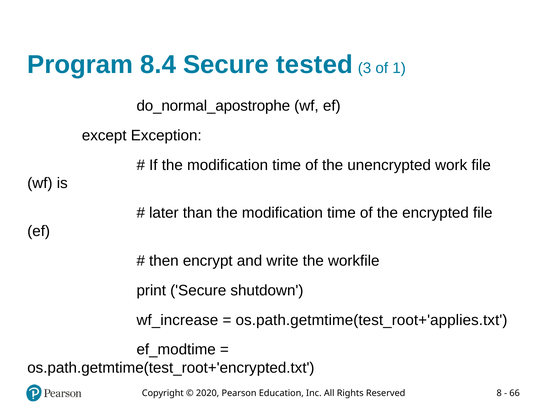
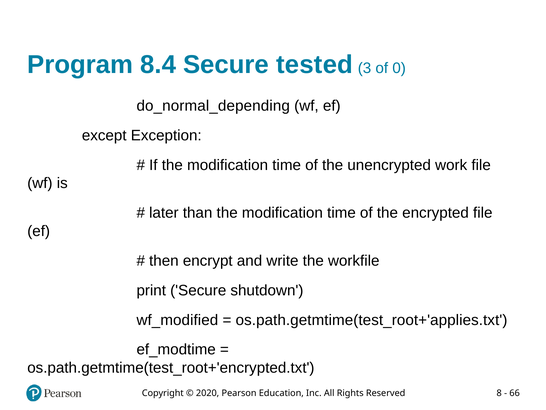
1: 1 -> 0 (399, 68)
do_normal_apostrophe: do_normal_apostrophe -> do_normal_depending (213, 106)
wf_increase: wf_increase -> wf_modified (177, 320)
